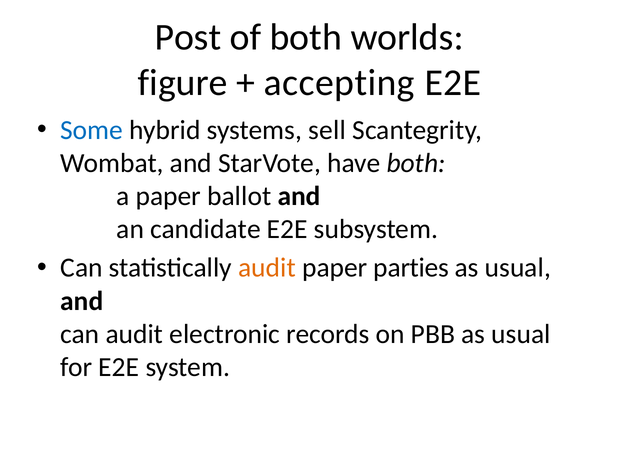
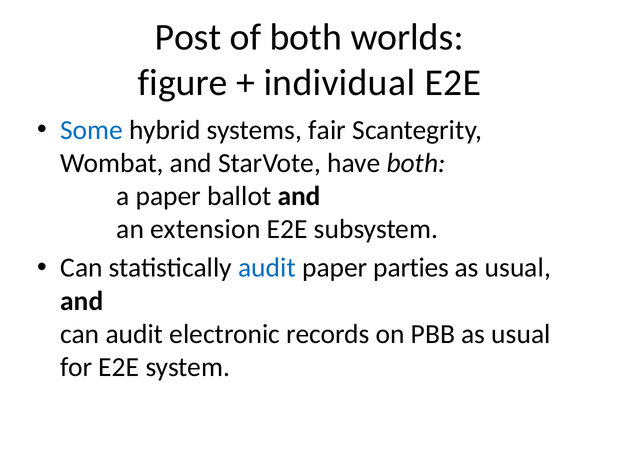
accepting: accepting -> individual (339, 83)
sell: sell -> fair (327, 130)
candidate: candidate -> extension (205, 229)
audit colour: orange -> blue (267, 267)
